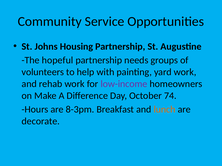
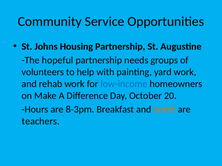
low-income colour: purple -> blue (124, 84)
74: 74 -> 20 (170, 96)
decorate: decorate -> teachers (41, 122)
